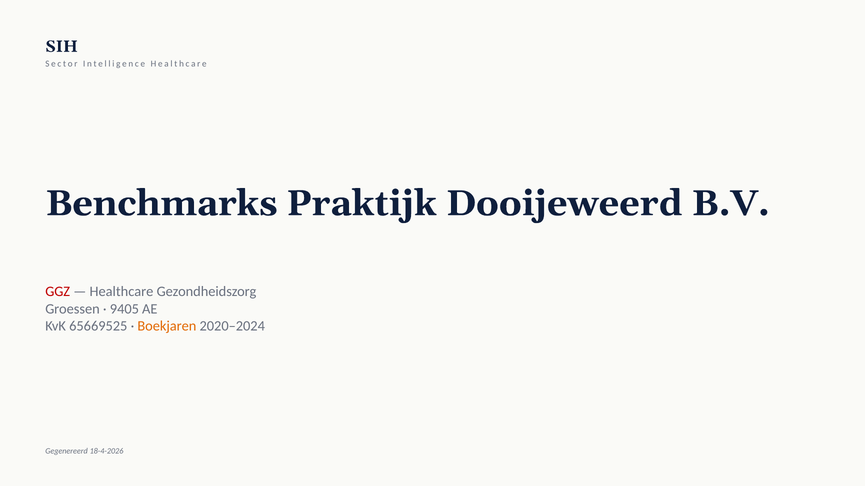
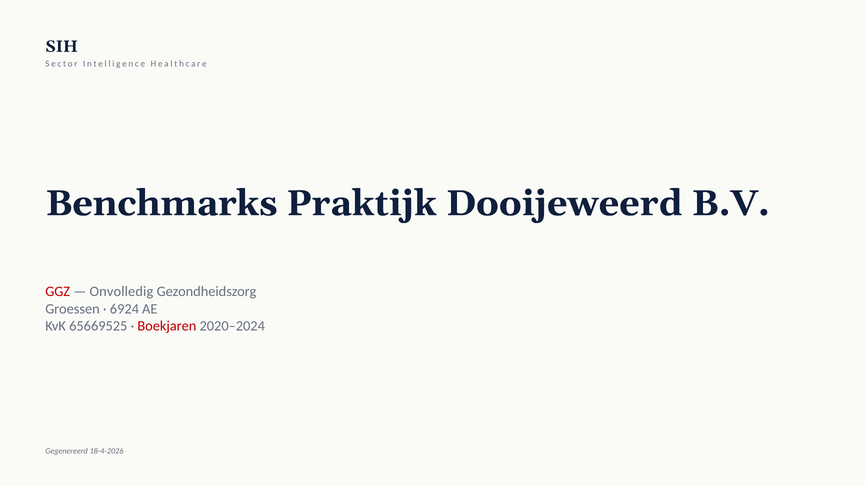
Healthcare: Healthcare -> Onvolledig (121, 292)
9405: 9405 -> 6924 (124, 309)
Boekjaren colour: orange -> red (167, 326)
